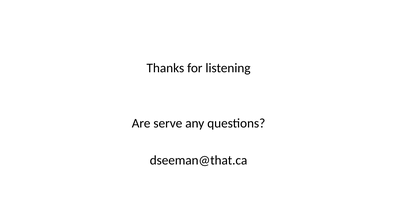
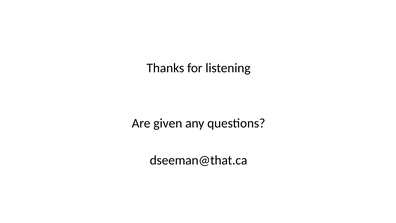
serve: serve -> given (168, 123)
